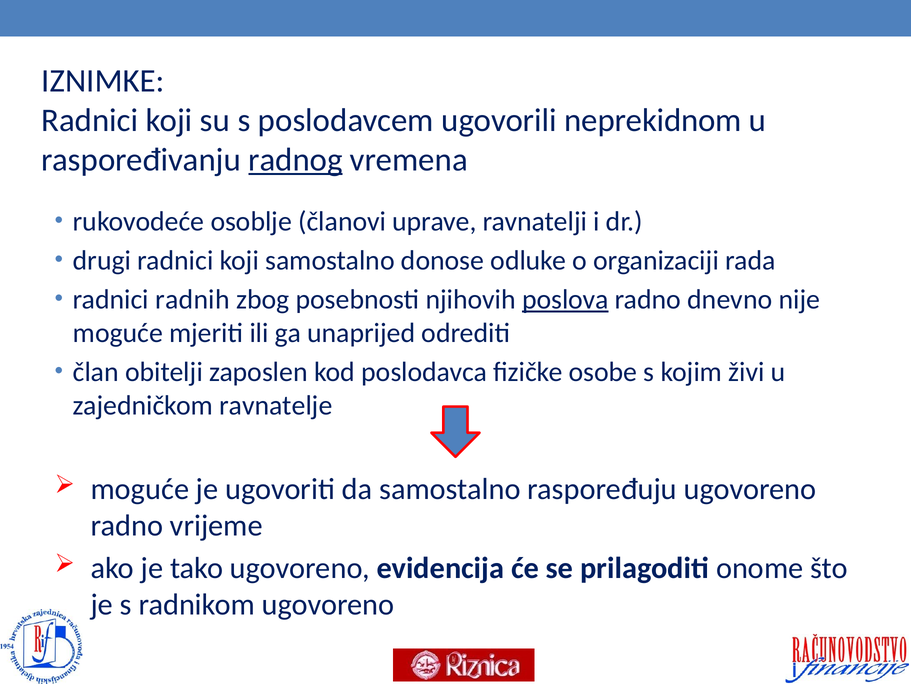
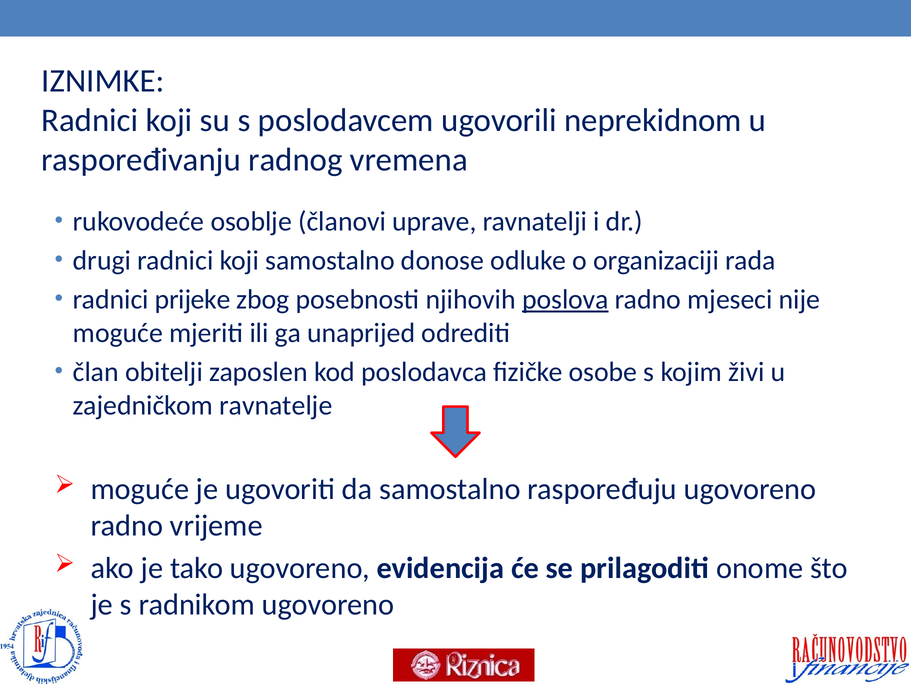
radnog underline: present -> none (295, 160)
radnih: radnih -> prijeke (193, 299)
dnevno: dnevno -> mjeseci (730, 299)
